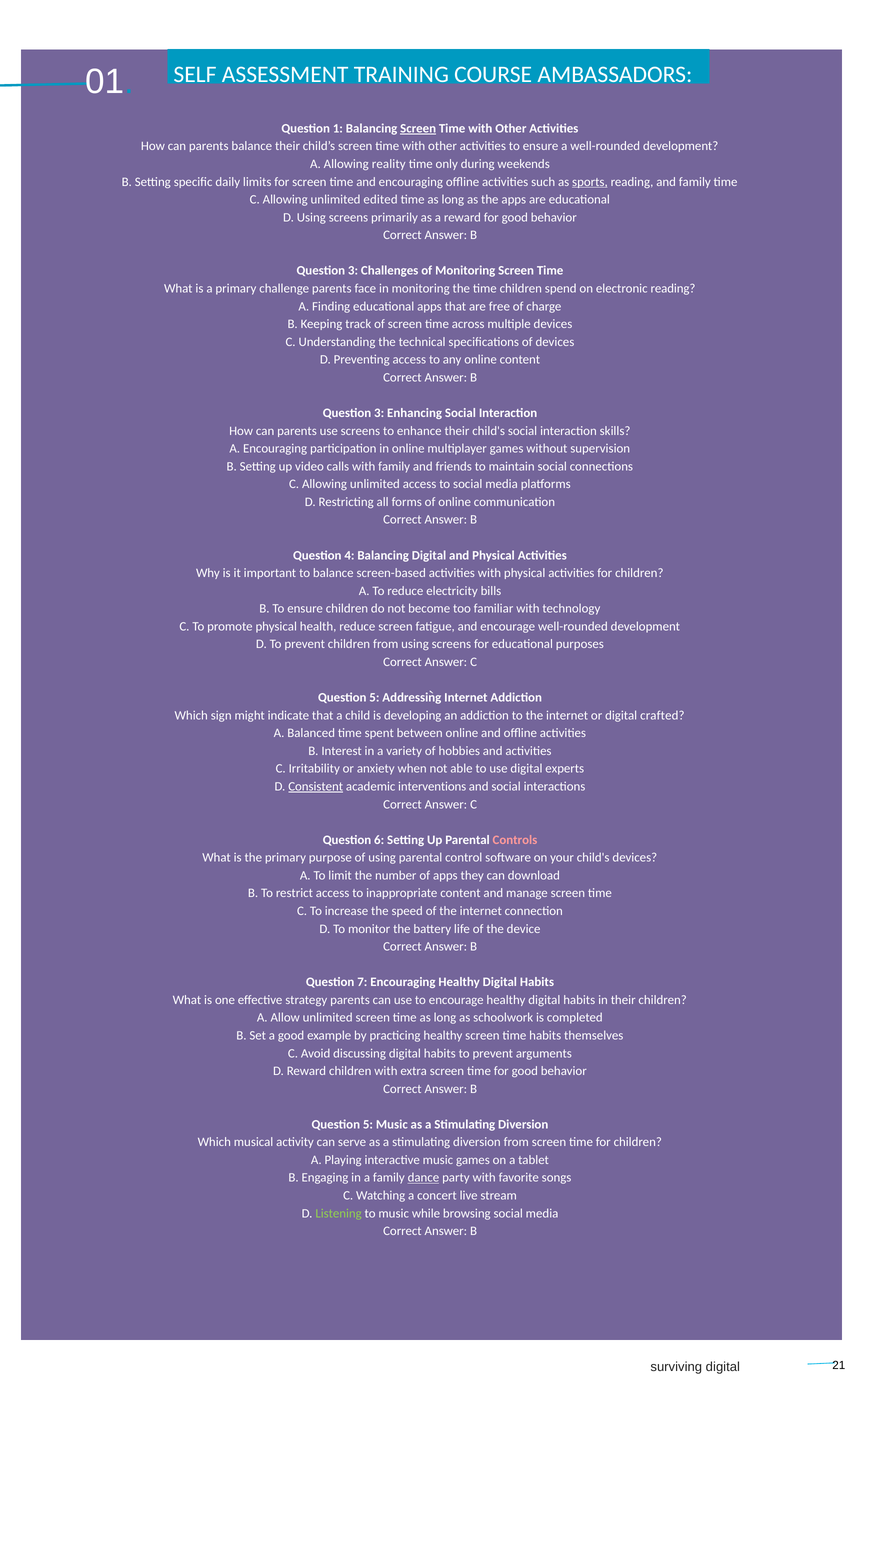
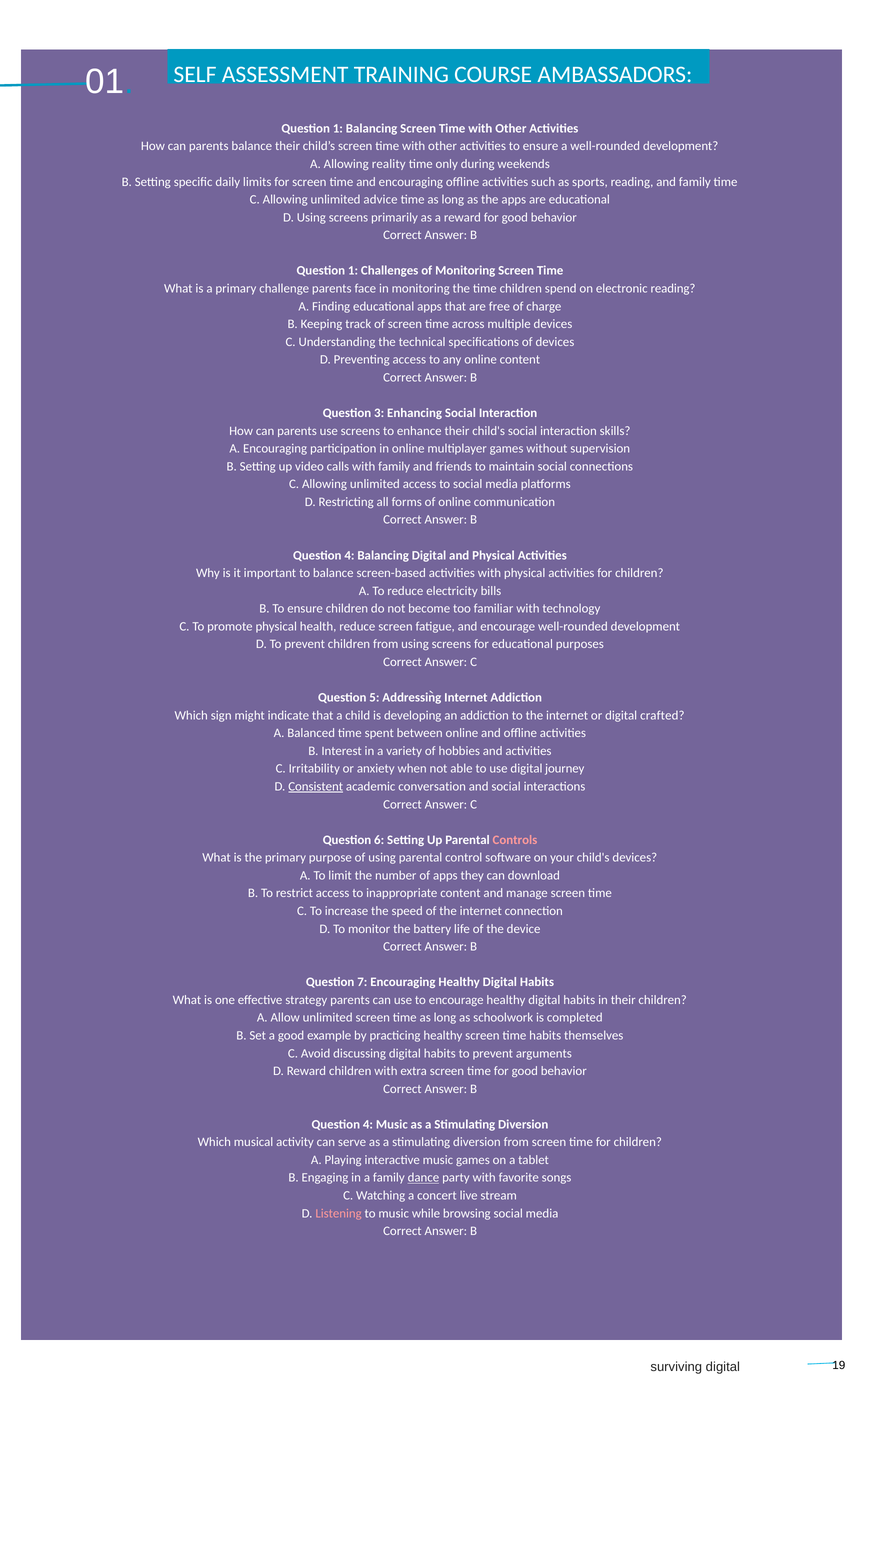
Screen underline: present -> none (418, 128)
sports underline: present -> none (590, 182)
edited: edited -> advice (381, 200)
3: 3 -> 1 (353, 271)
experts: experts -> journey (565, 769)
interventions: interventions -> conversation (432, 786)
5: 5 -> 4 (368, 1124)
Listening colour: light green -> pink (339, 1213)
21: 21 -> 19 (839, 1365)
